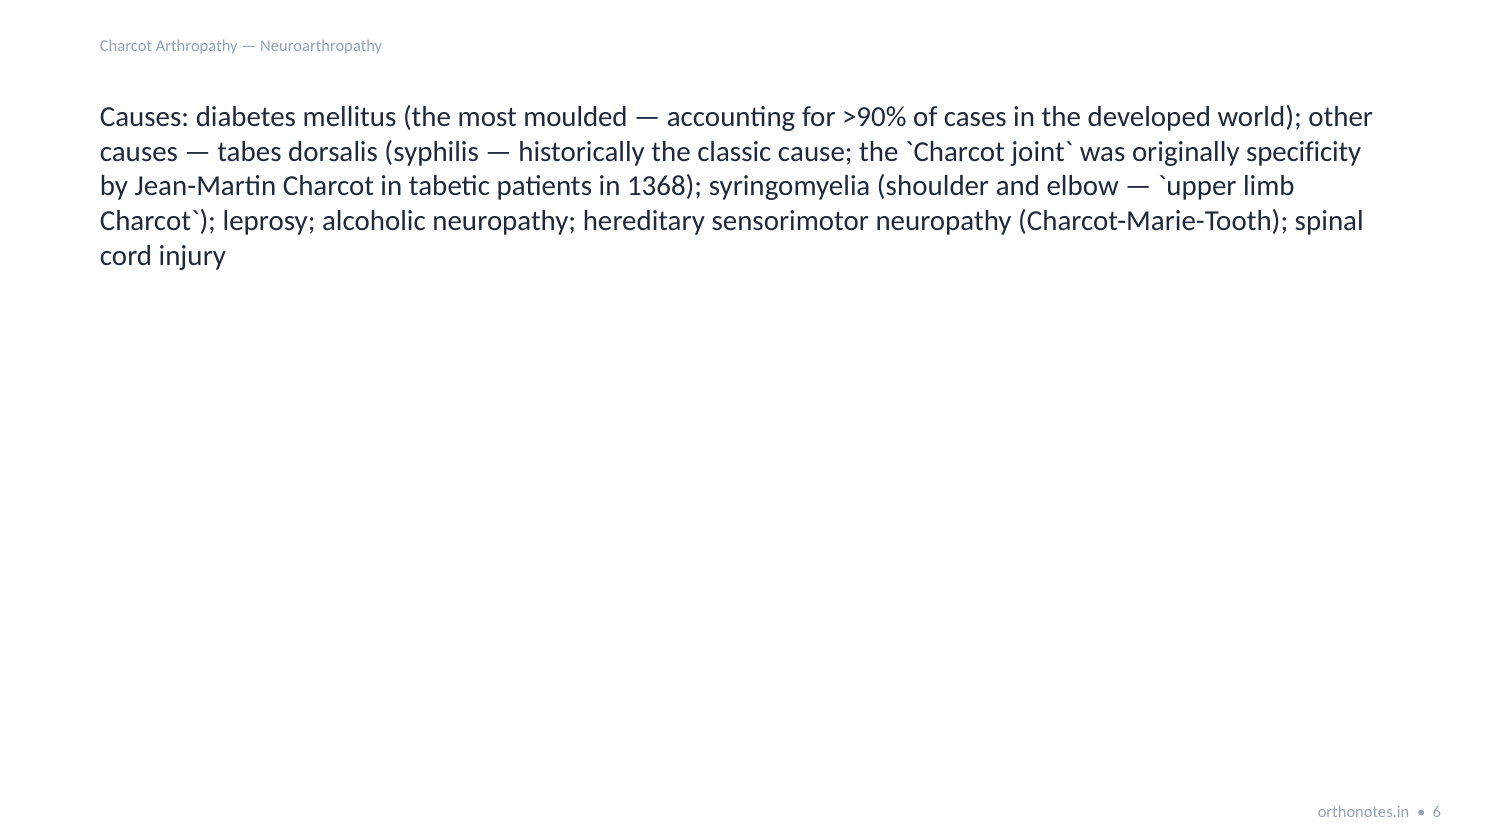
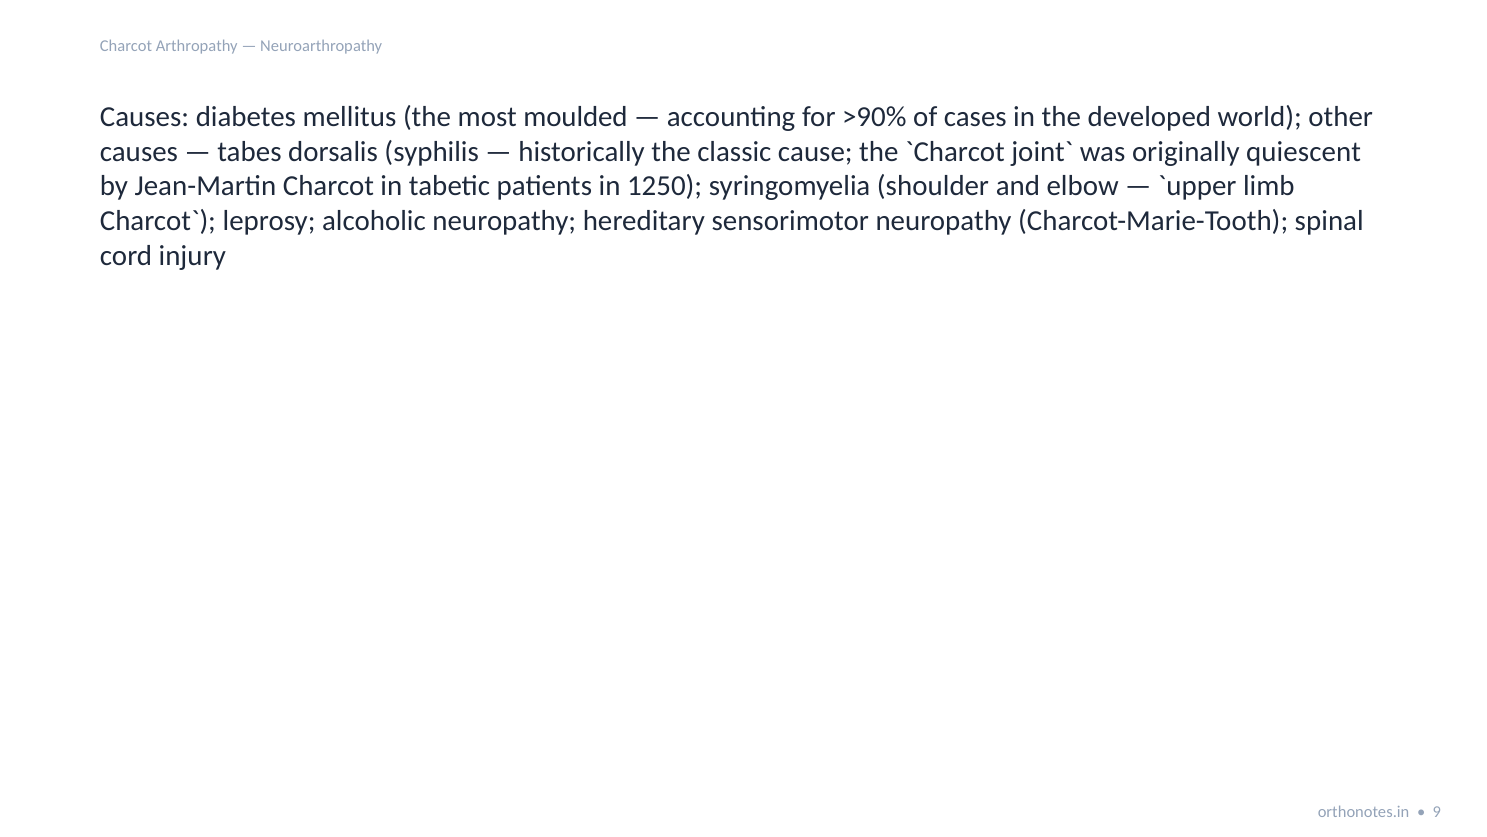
specificity: specificity -> quiescent (1304, 151)
1368: 1368 -> 1250 (665, 186)
6: 6 -> 9 (1437, 812)
